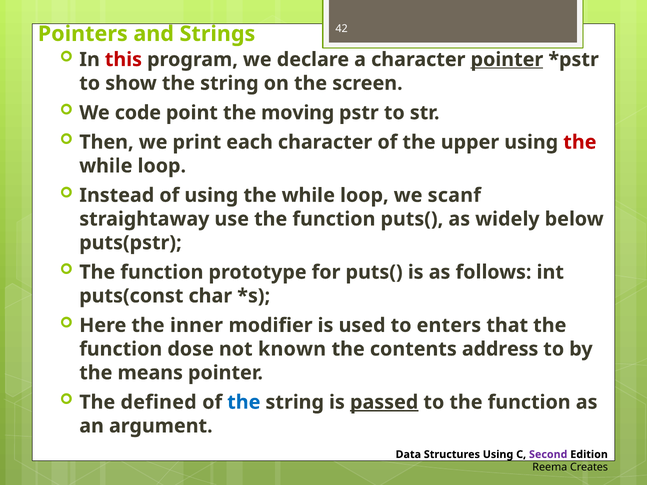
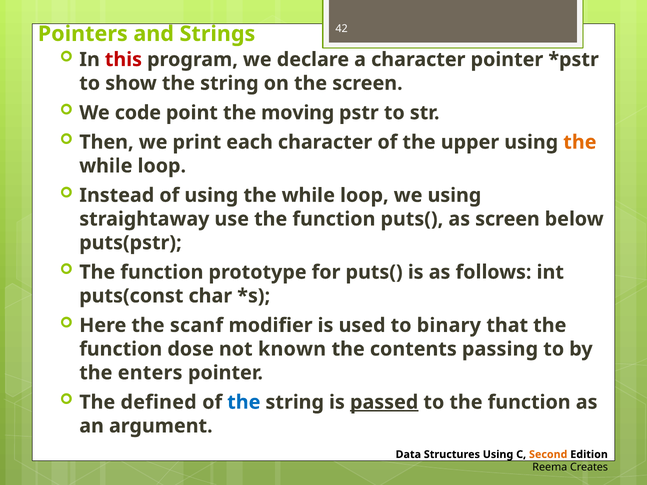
pointer underline: present -> none (507, 60)
the colour: red -> orange (580, 142)
we scanf: scanf -> using (454, 195)
as widely: widely -> screen (507, 219)
inner: inner -> scanf (196, 326)
enters: enters -> binary (449, 326)
address: address -> passing (500, 349)
means: means -> enters (150, 373)
Second colour: purple -> orange (548, 455)
